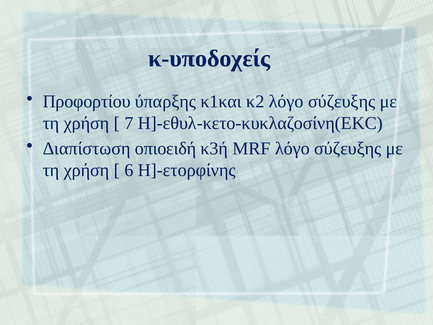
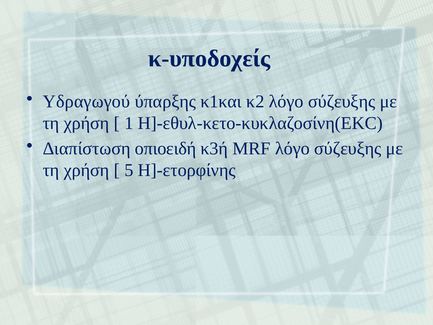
Προφορτίου: Προφορτίου -> Υδραγωγού (87, 102)
7: 7 -> 1 (129, 123)
6: 6 -> 5 (129, 170)
